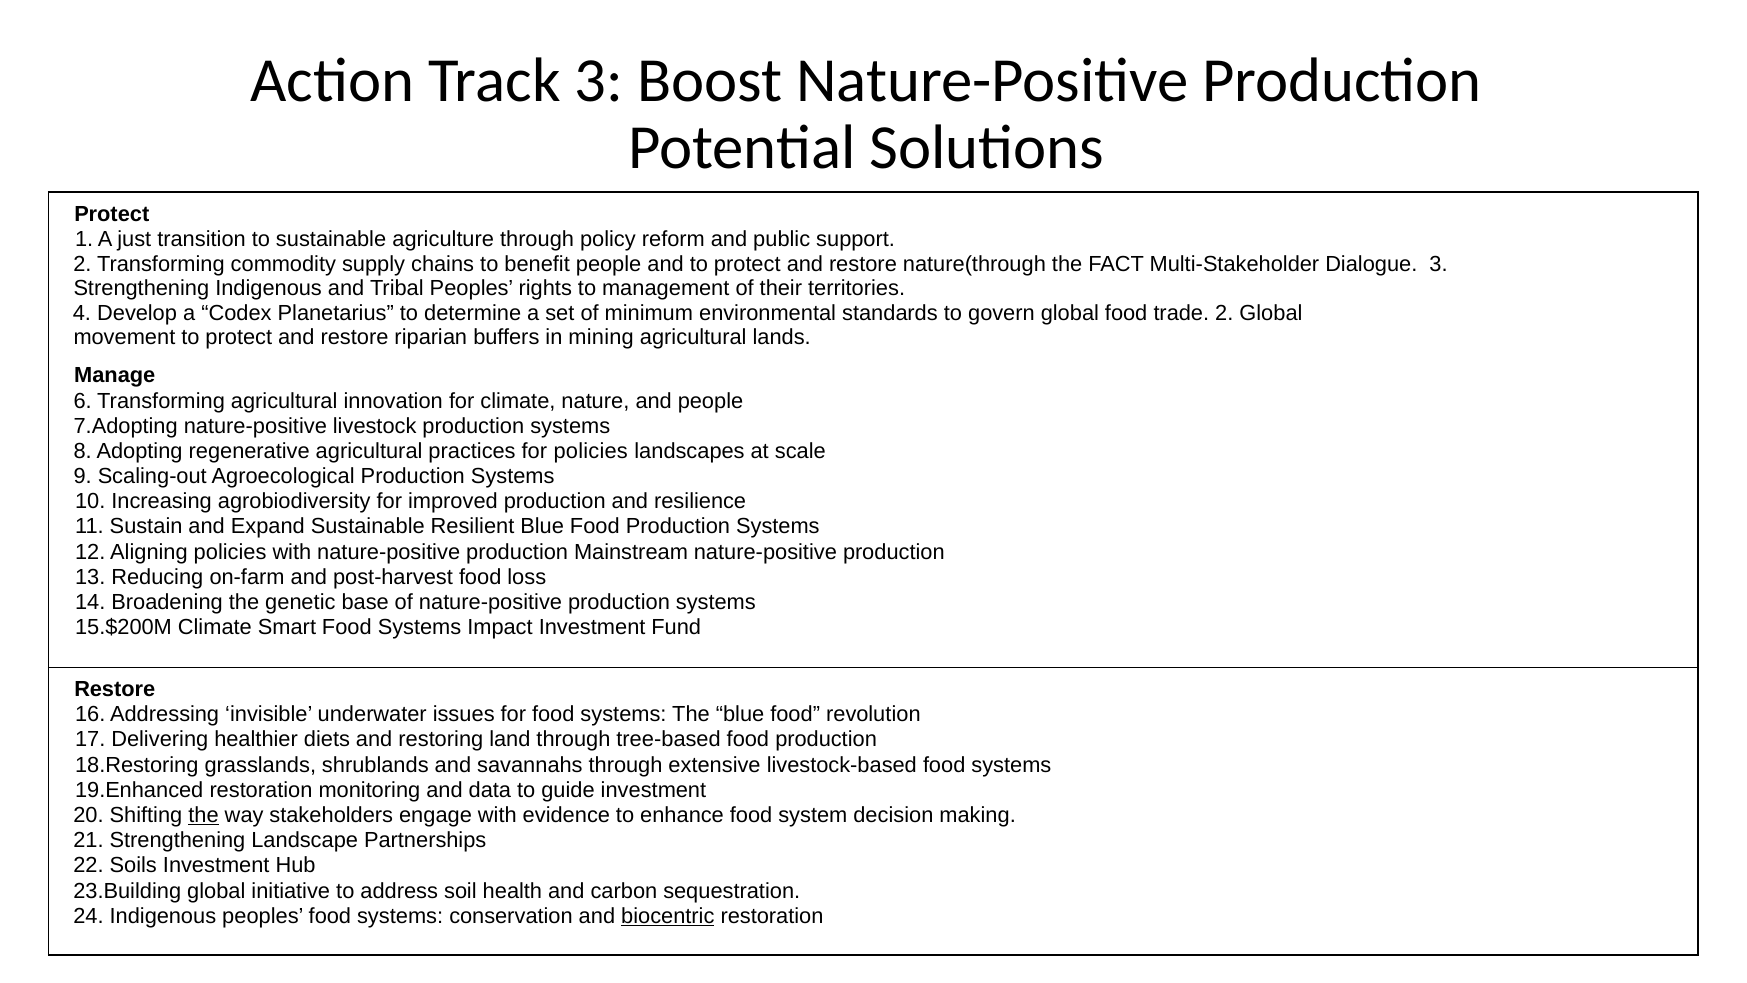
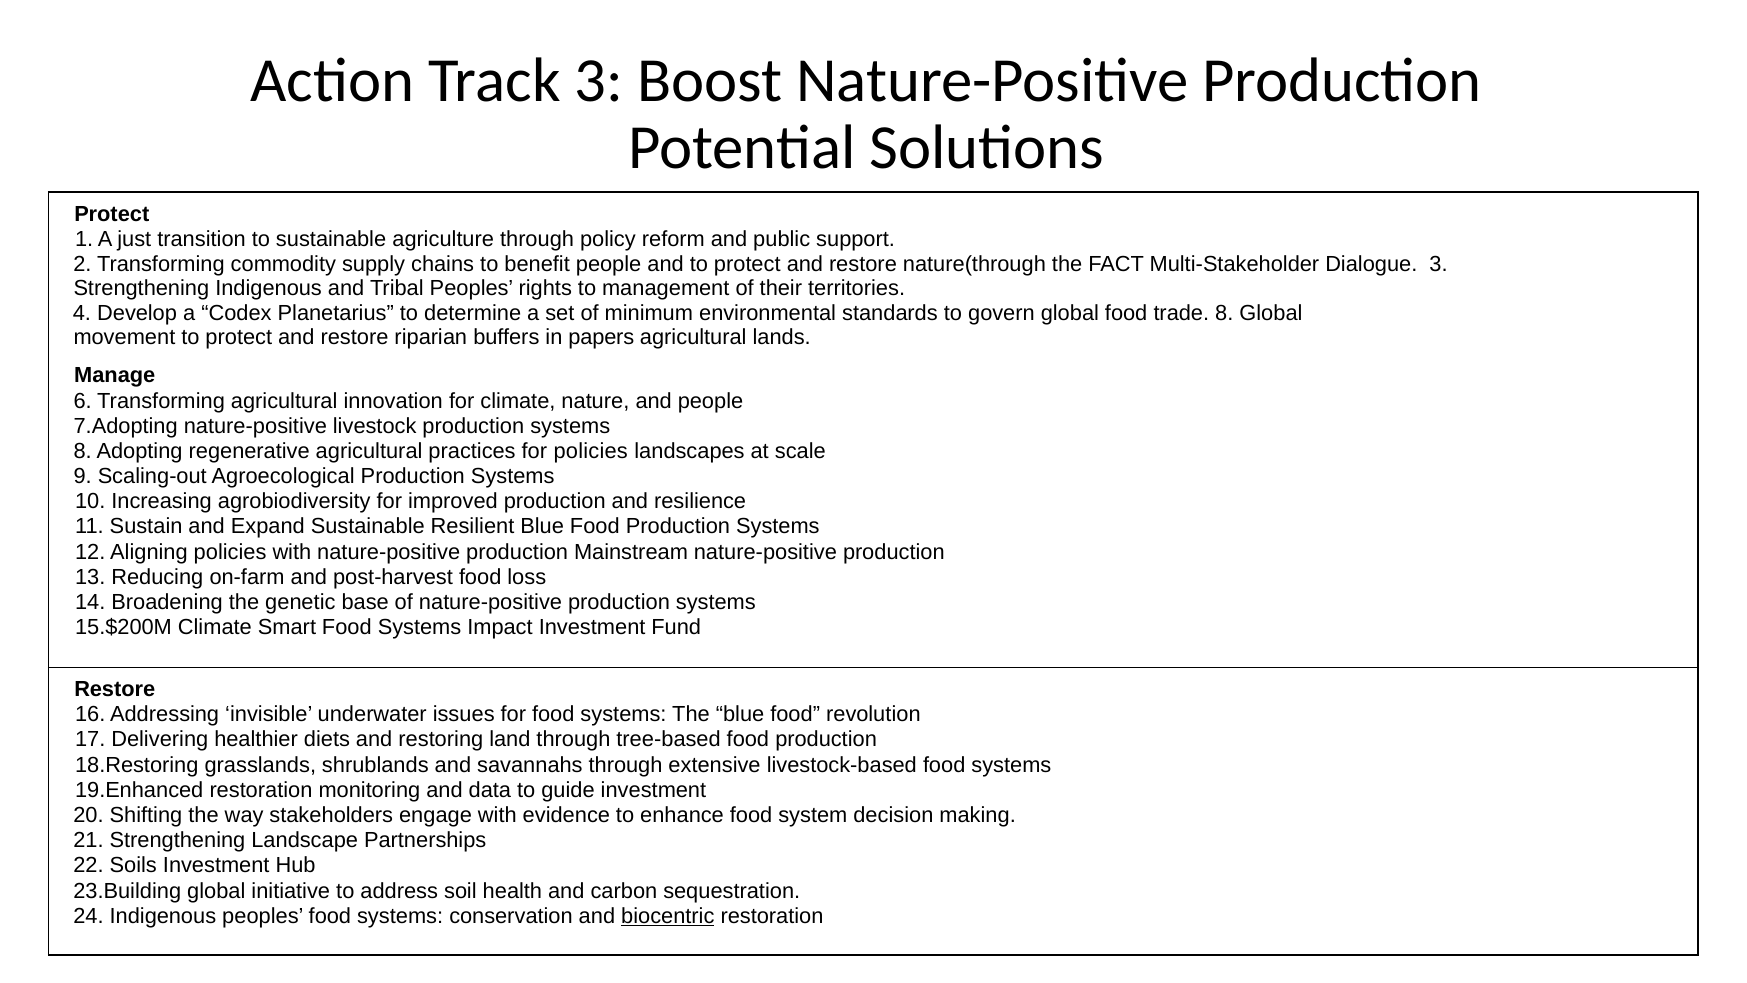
trade 2: 2 -> 8 (1224, 313)
mining: mining -> papers (601, 337)
the underline: present -> none (204, 815)
